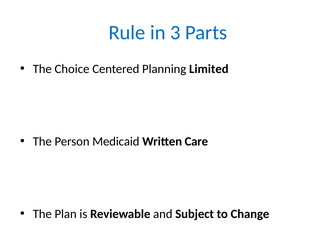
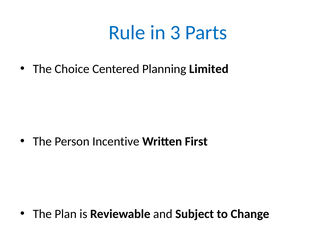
Medicaid: Medicaid -> Incentive (116, 141)
Care: Care -> First (196, 141)
